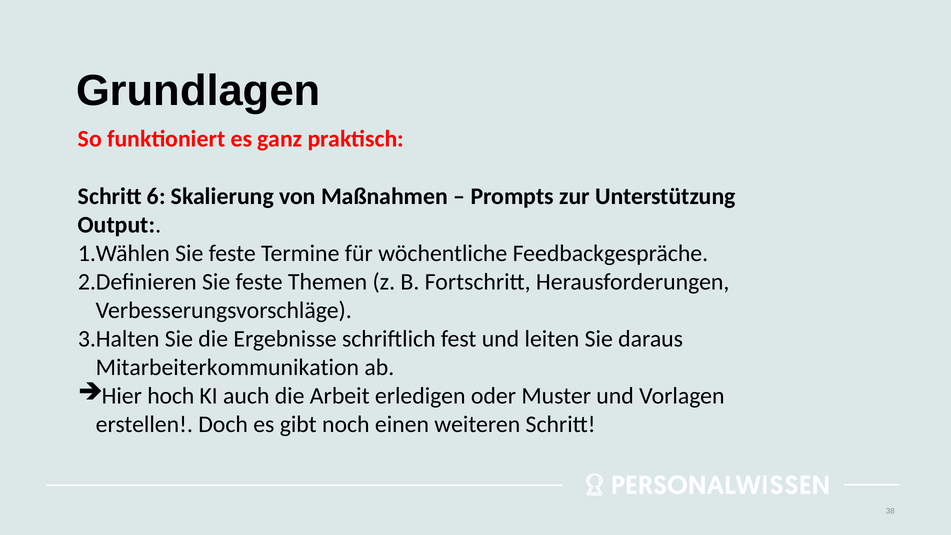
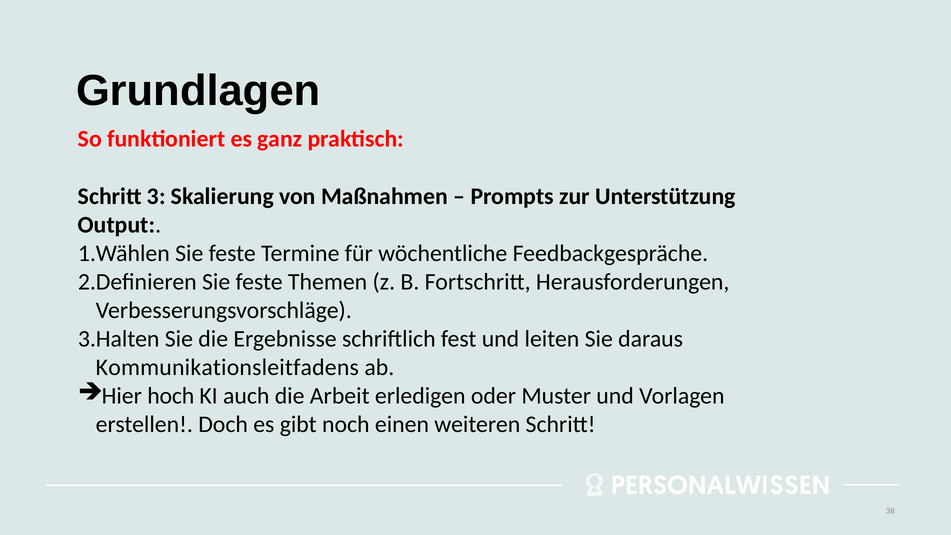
6: 6 -> 3 (156, 196)
Mitarbeiterkommunikation: Mitarbeiterkommunikation -> Kommunikationsleitfadens (227, 367)
